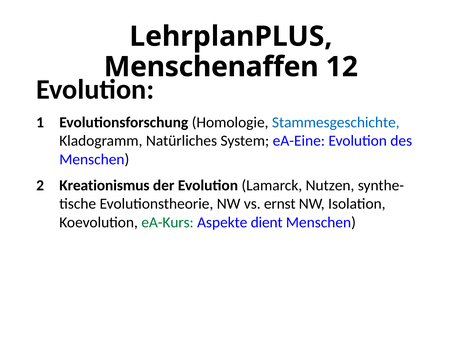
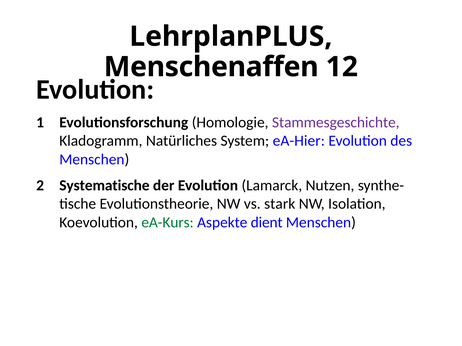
Stammesgeschichte colour: blue -> purple (336, 123)
eA-Eine: eA-Eine -> eA-Hier (299, 141)
Kreationismus: Kreationismus -> Systematische (104, 186)
ernst: ernst -> stark (280, 204)
